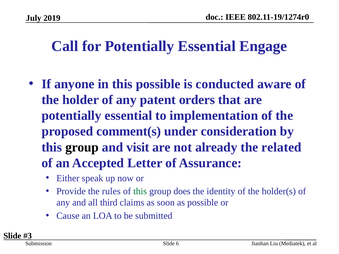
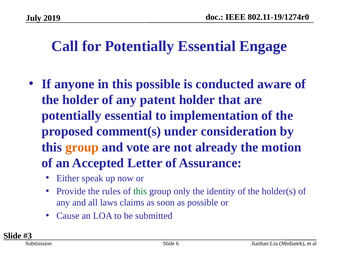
patent orders: orders -> holder (197, 100)
group colour: black -> orange (82, 147)
visit: visit -> vote (138, 147)
related: related -> motion (282, 147)
does: does -> only (182, 192)
third: third -> laws (109, 203)
